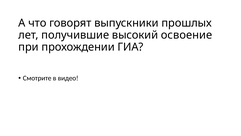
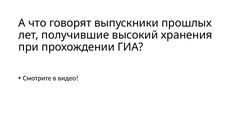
освоение: освоение -> хранения (187, 35)
